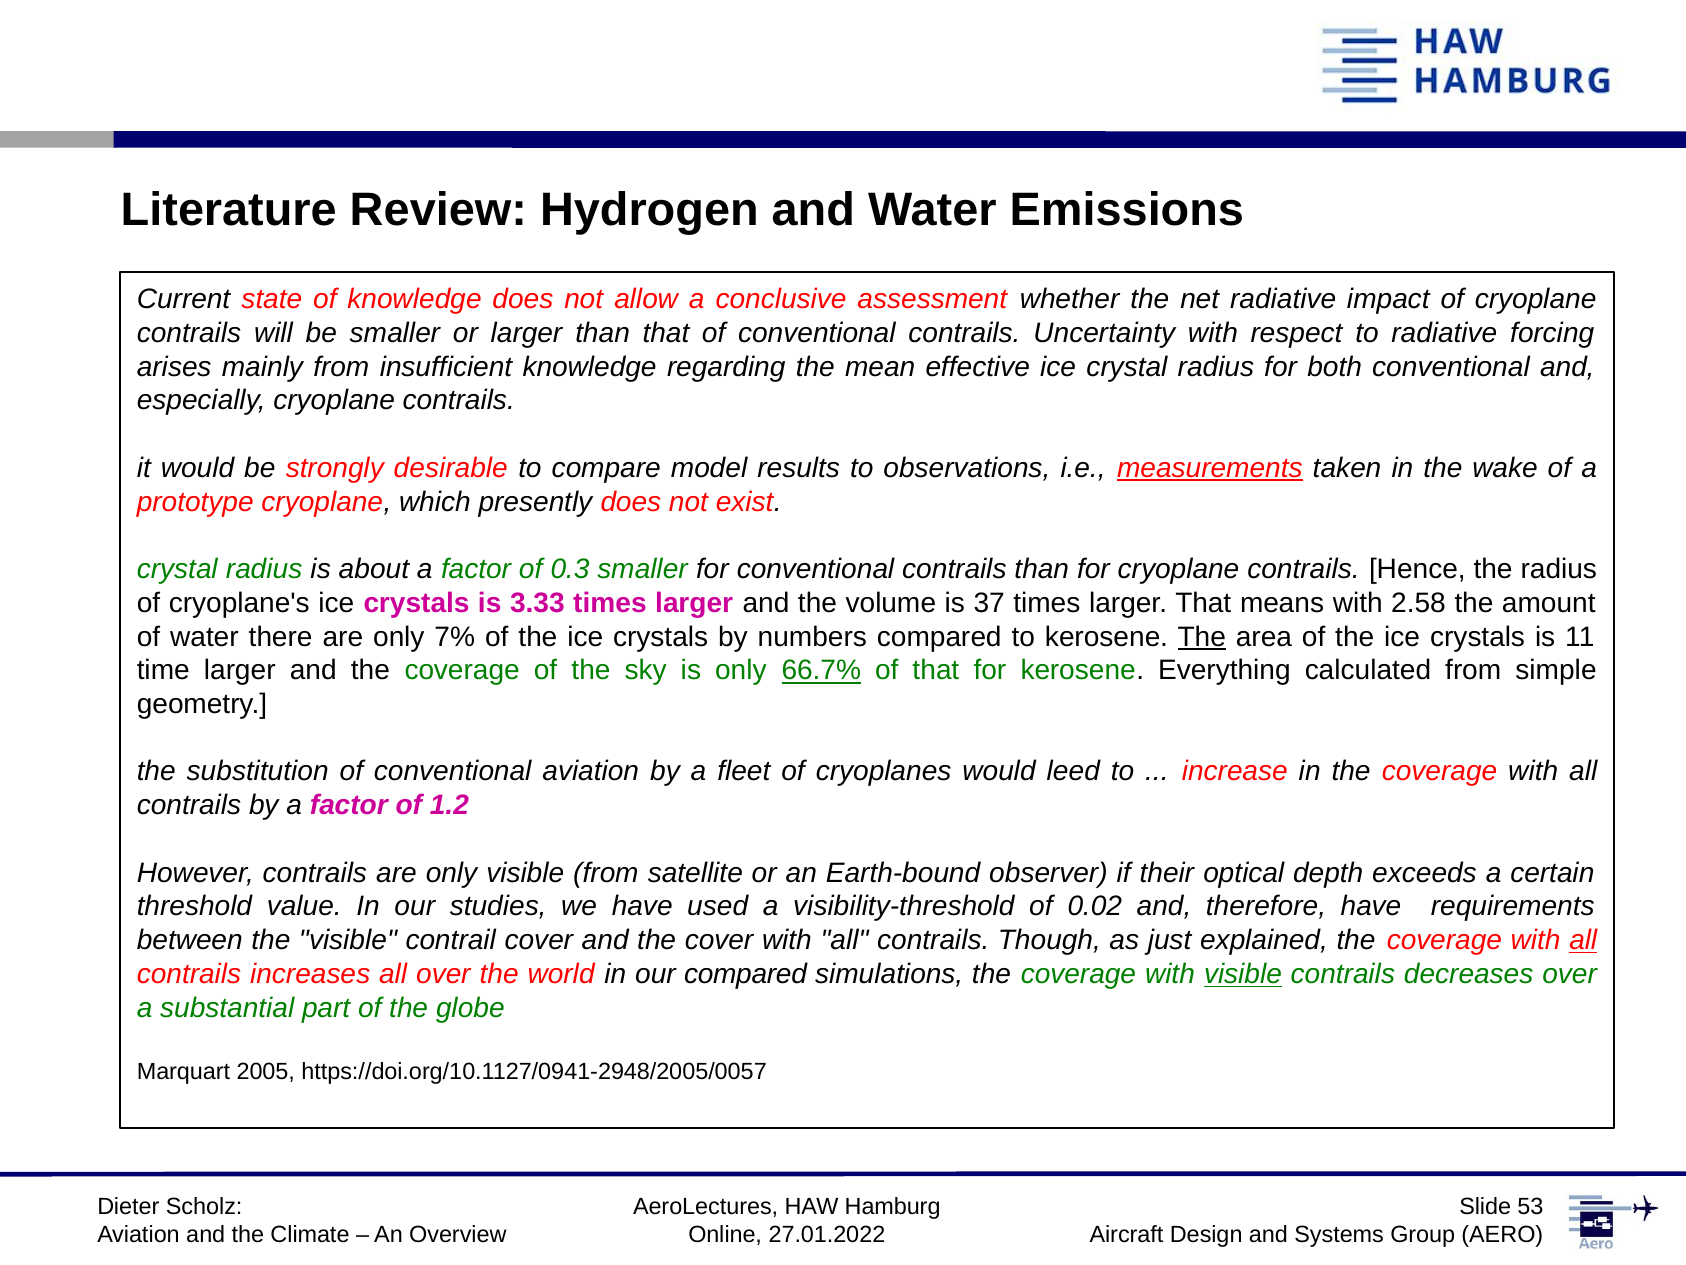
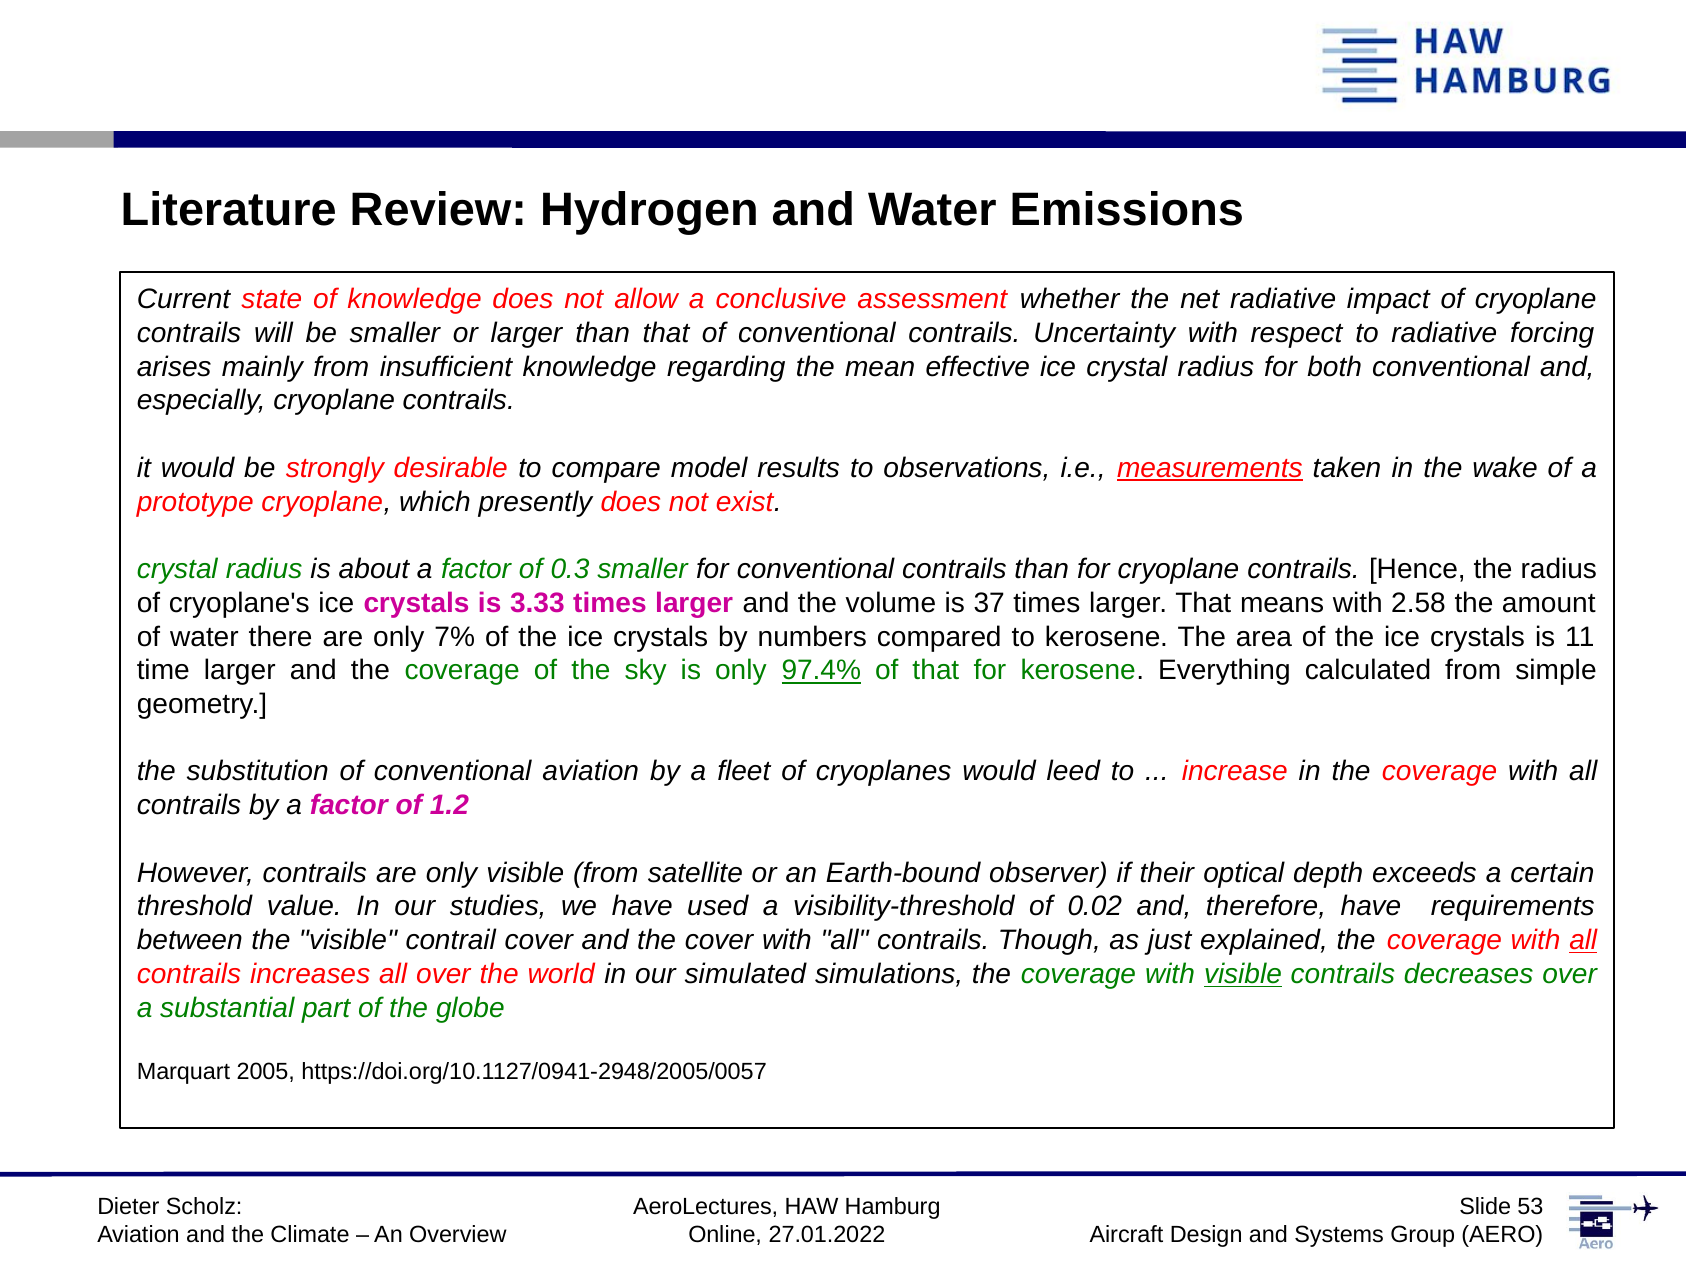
The underline: present -> none (1202, 637)
66.7%: 66.7% -> 97.4% (821, 670)
our compared: compared -> simulated (745, 974)
